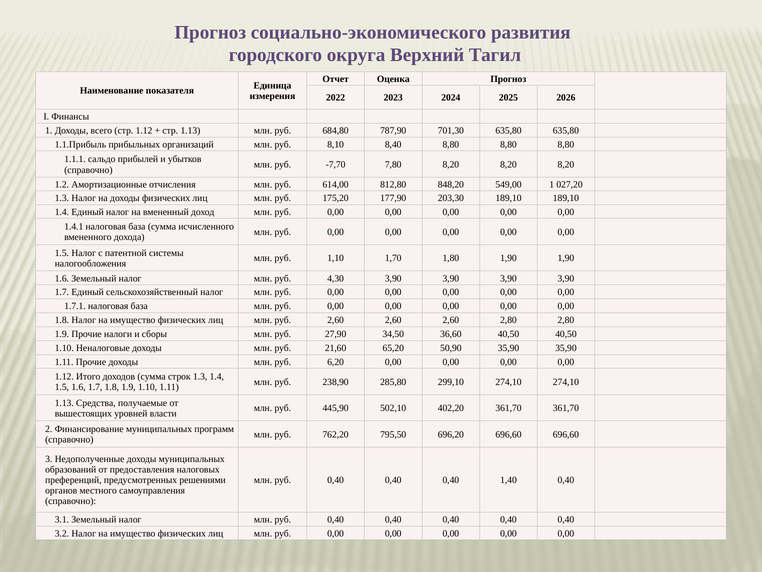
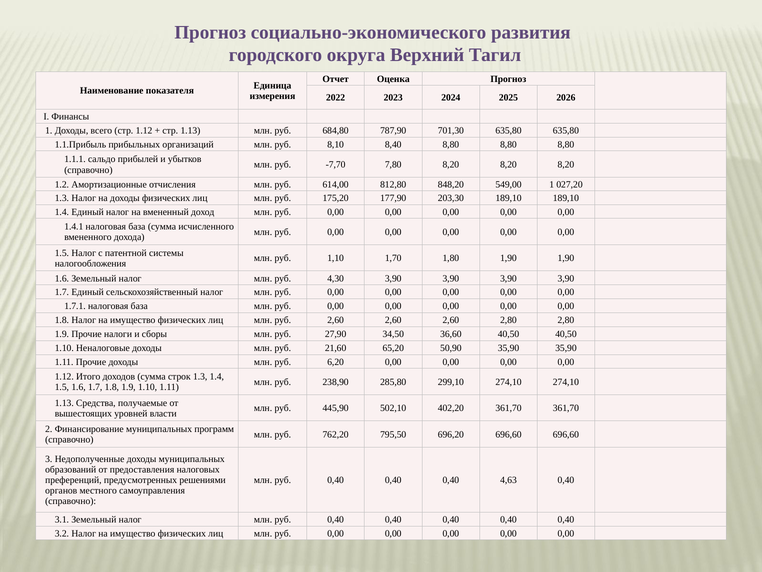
1,40: 1,40 -> 4,63 (508, 480)
